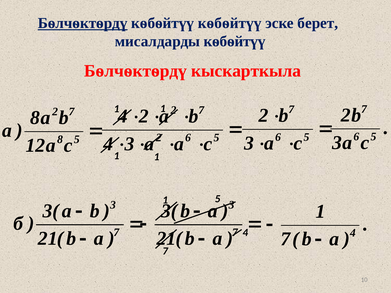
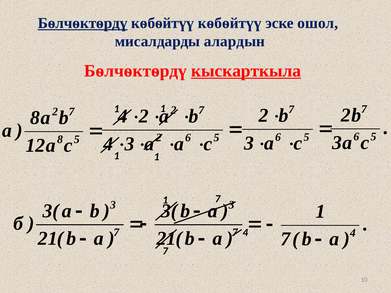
берет: берет -> ошол (318, 23)
мисалдарды кѳбѳйтүү: кѳбѳйтүү -> алардын (234, 42)
кыскарткыла underline: none -> present (246, 71)
5: 5 -> 7 (218, 199)
